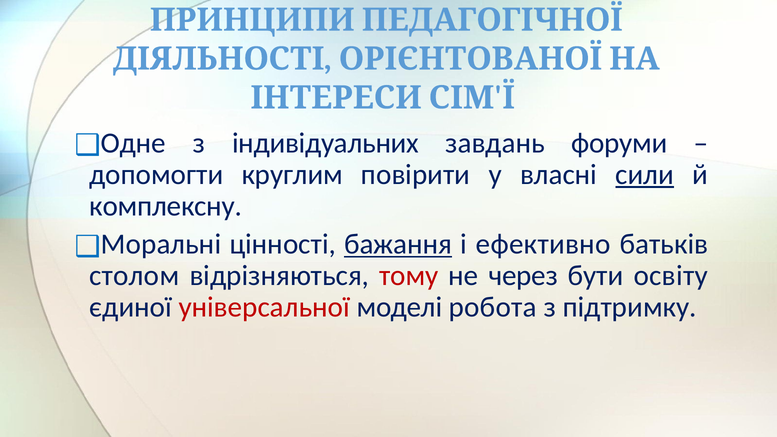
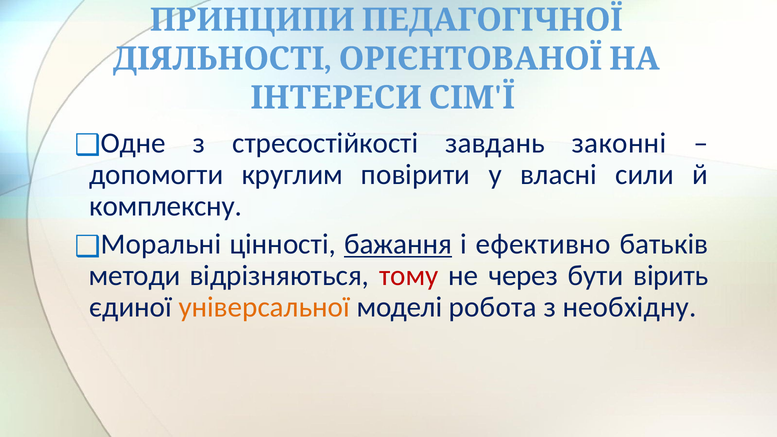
індивідуальних: індивідуальних -> стресостійкості (325, 143)
форуми: форуми -> законні (619, 143)
сили underline: present -> none (645, 175)
столом: столом -> методи (135, 276)
освіту: освіту -> вірить (671, 276)
універсальної colour: red -> orange (264, 307)
підтримку: підтримку -> необхідну (630, 307)
